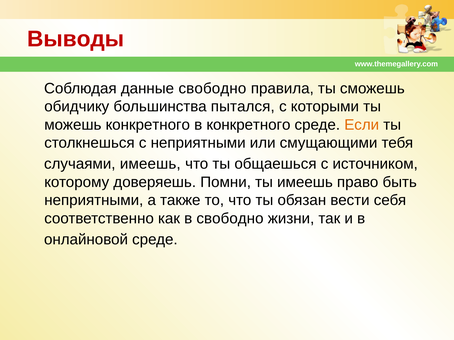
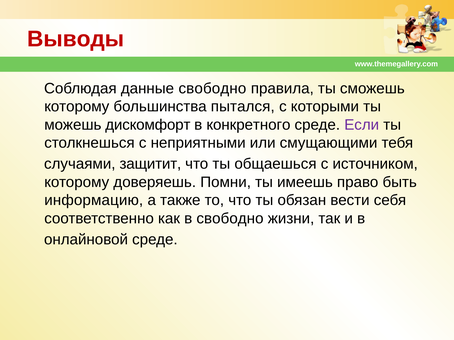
обидчику: обидчику -> которому (77, 107)
можешь конкретного: конкретного -> дискомфорт (148, 125)
Если colour: orange -> purple (362, 125)
случаями имеешь: имеешь -> защитит (150, 164)
неприятными: неприятными -> информацию (94, 201)
